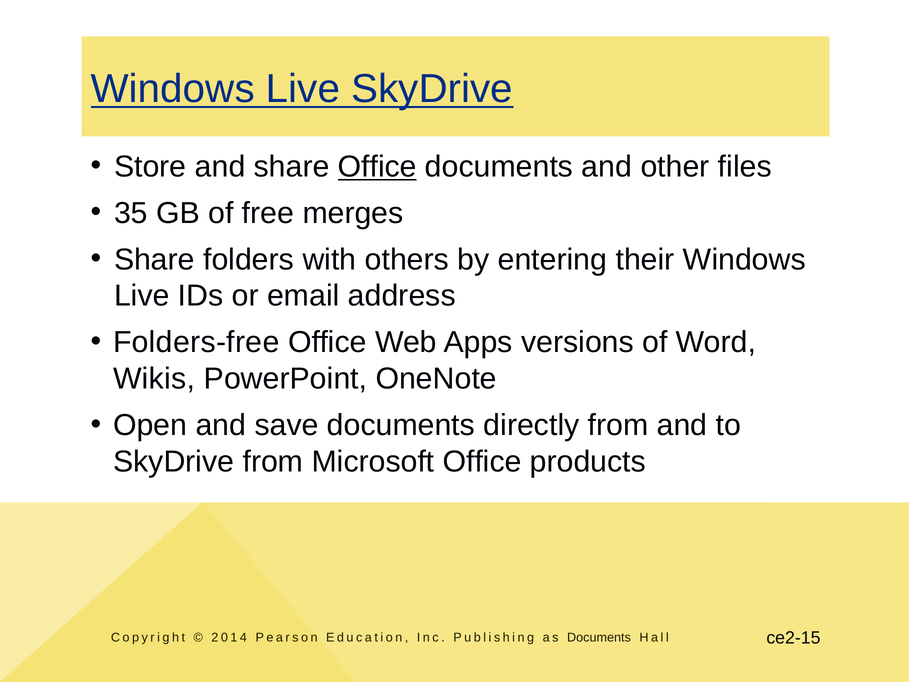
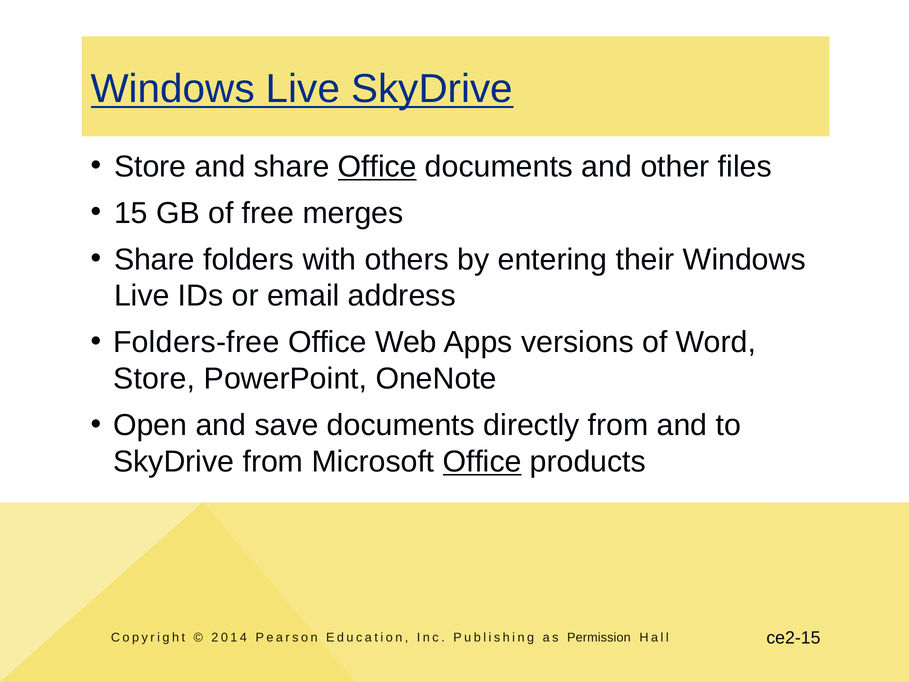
35: 35 -> 15 (131, 213)
Wikis: Wikis -> Store (154, 379)
Office underline: none -> present (482, 461)
as Documents: Documents -> Permission (599, 637)
